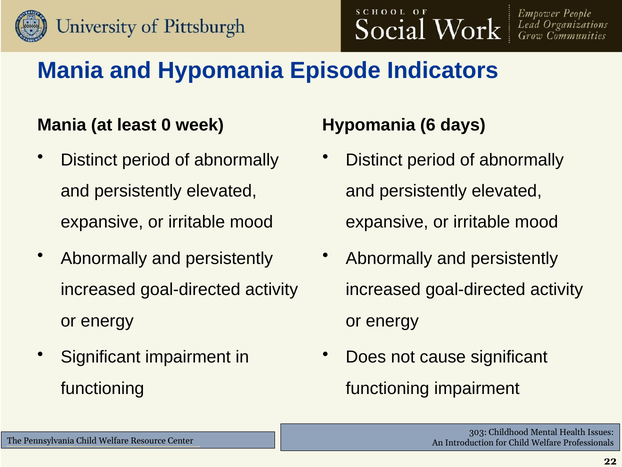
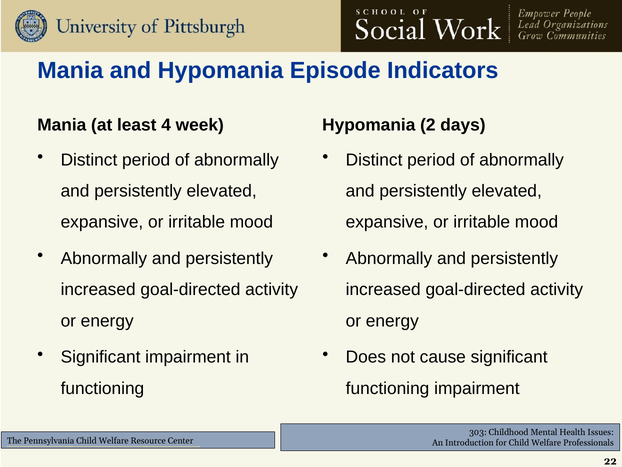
0: 0 -> 4 (166, 125)
6: 6 -> 2 (428, 125)
